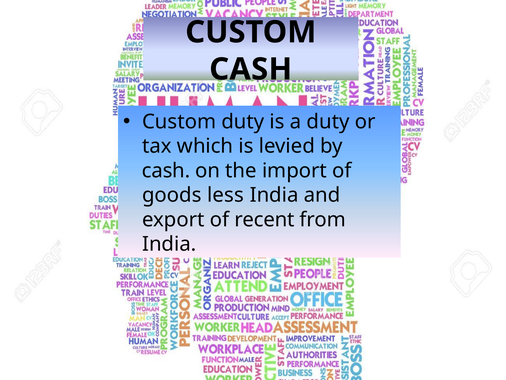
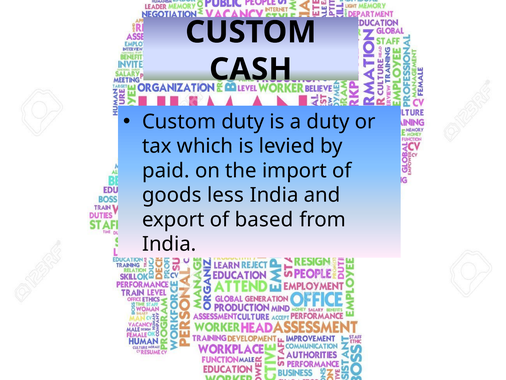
cash: cash -> paid (166, 171)
recent: recent -> based (264, 219)
